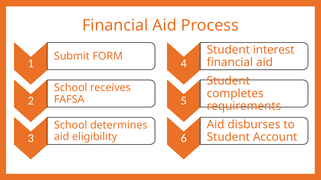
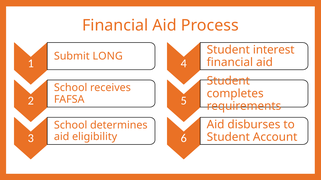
FORM: FORM -> LONG (108, 56)
